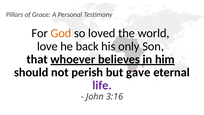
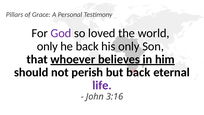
God colour: orange -> purple (61, 33)
love: love -> only (47, 46)
but gave: gave -> back (138, 72)
